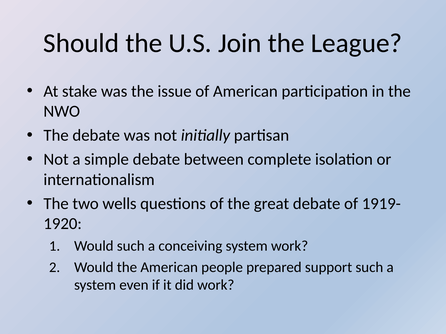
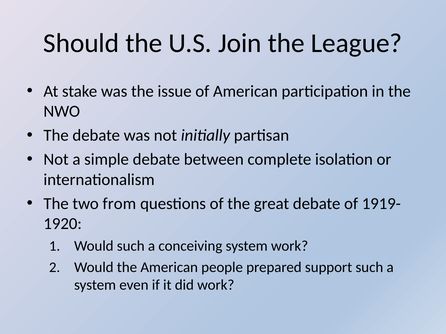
wells: wells -> from (119, 204)
